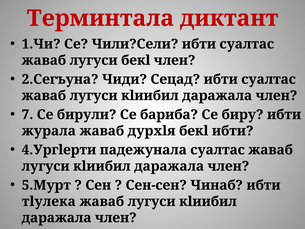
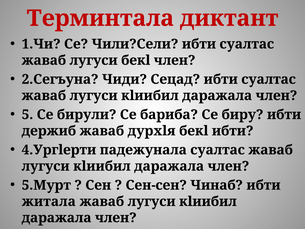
7: 7 -> 5 (27, 114)
журала: журала -> держиб (49, 131)
тlулека: тlулека -> житала (49, 201)
